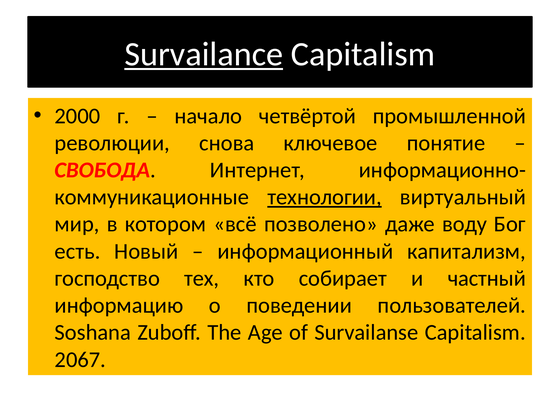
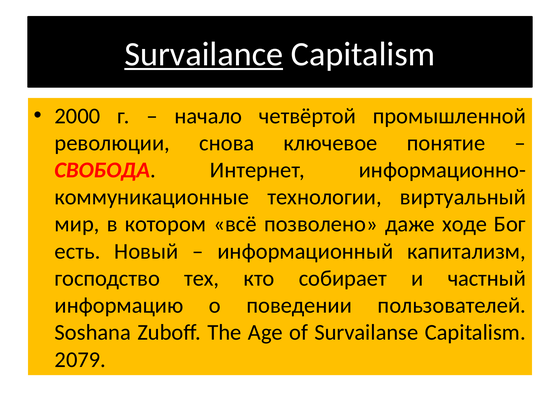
технологии underline: present -> none (325, 197)
воду: воду -> ходе (465, 224)
2067: 2067 -> 2079 (80, 360)
